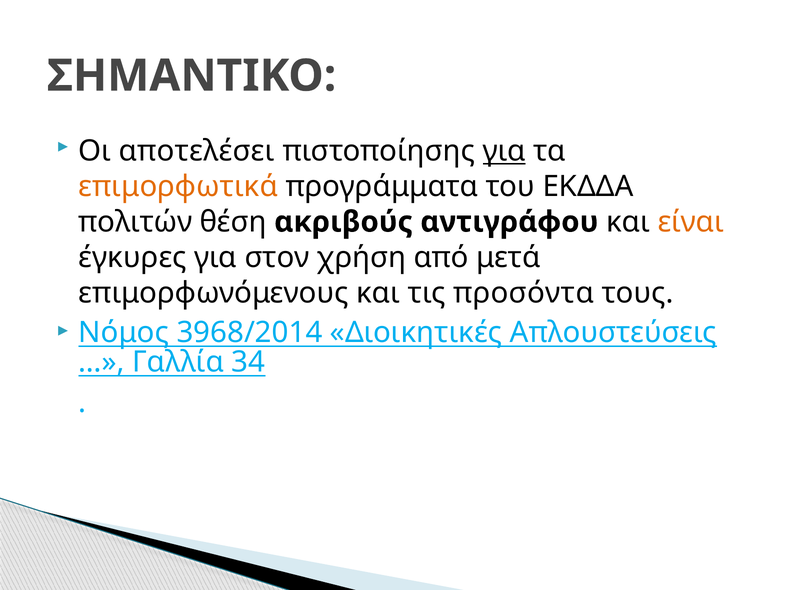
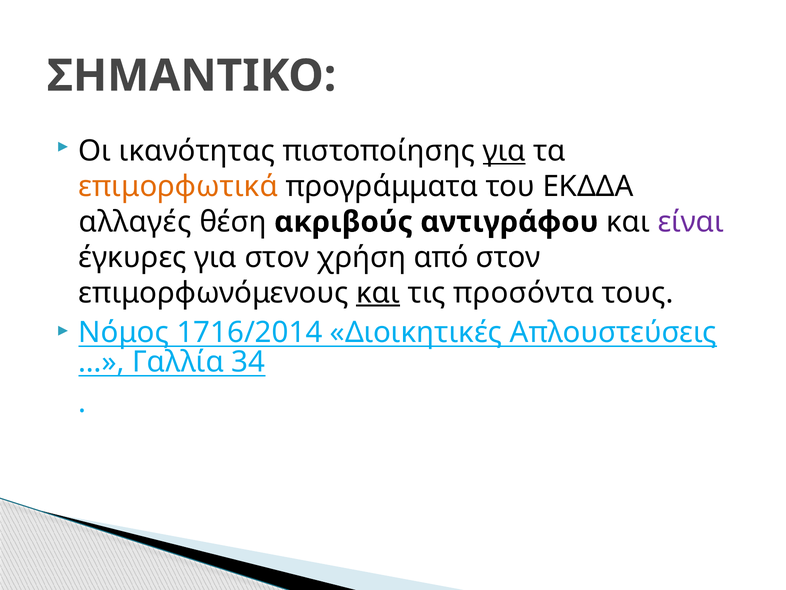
αποτελέσει: αποτελέσει -> ικανότητας (197, 151)
πολιτών: πολιτών -> αλλαγές (135, 222)
είναι colour: orange -> purple (691, 222)
από μετά: μετά -> στον (508, 257)
και underline: none -> present (378, 293)
3968/2014: 3968/2014 -> 1716/2014 (250, 332)
